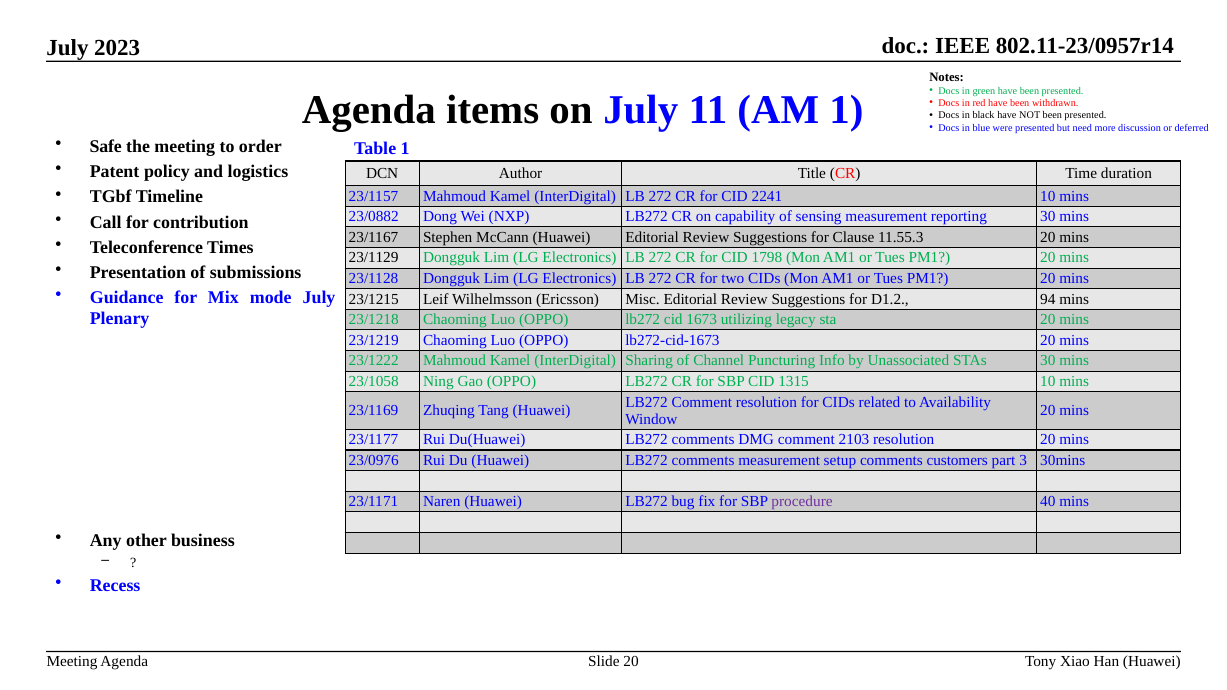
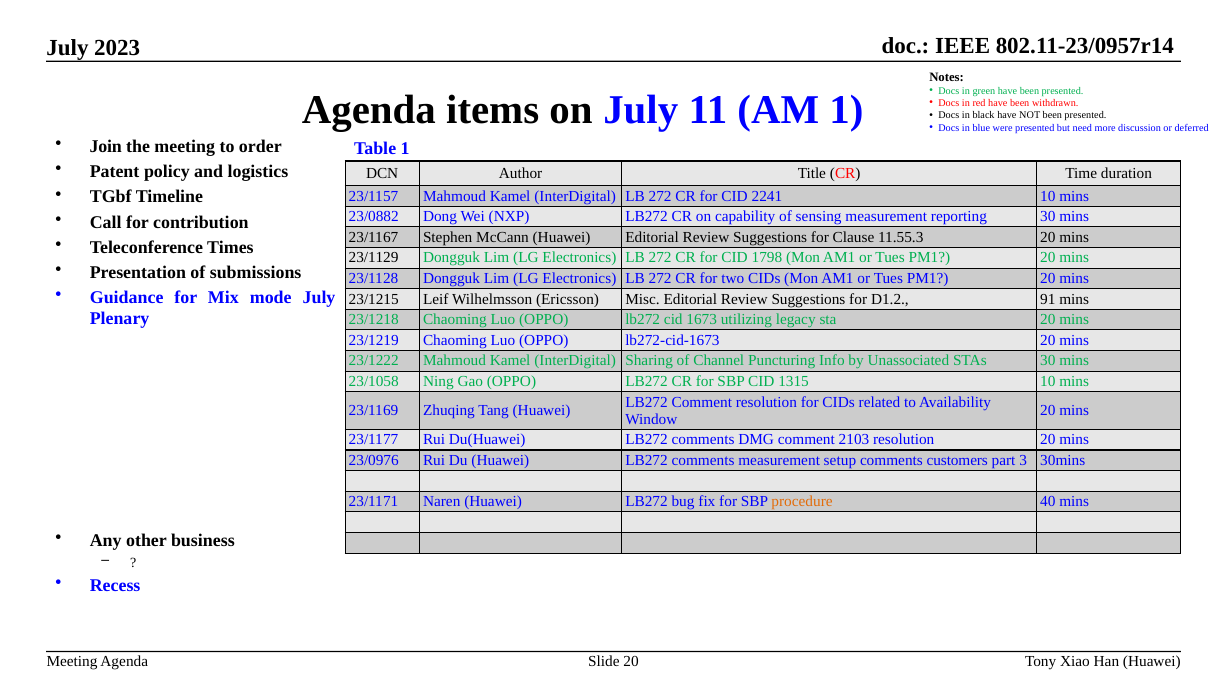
Safe: Safe -> Join (106, 147)
94: 94 -> 91 (1048, 299)
procedure colour: purple -> orange (802, 502)
